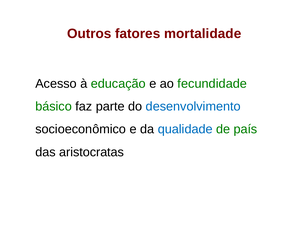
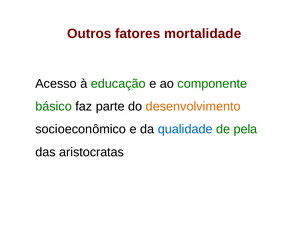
fecundidade: fecundidade -> componente (212, 84)
desenvolvimento colour: blue -> orange (193, 106)
país: país -> pela (245, 129)
